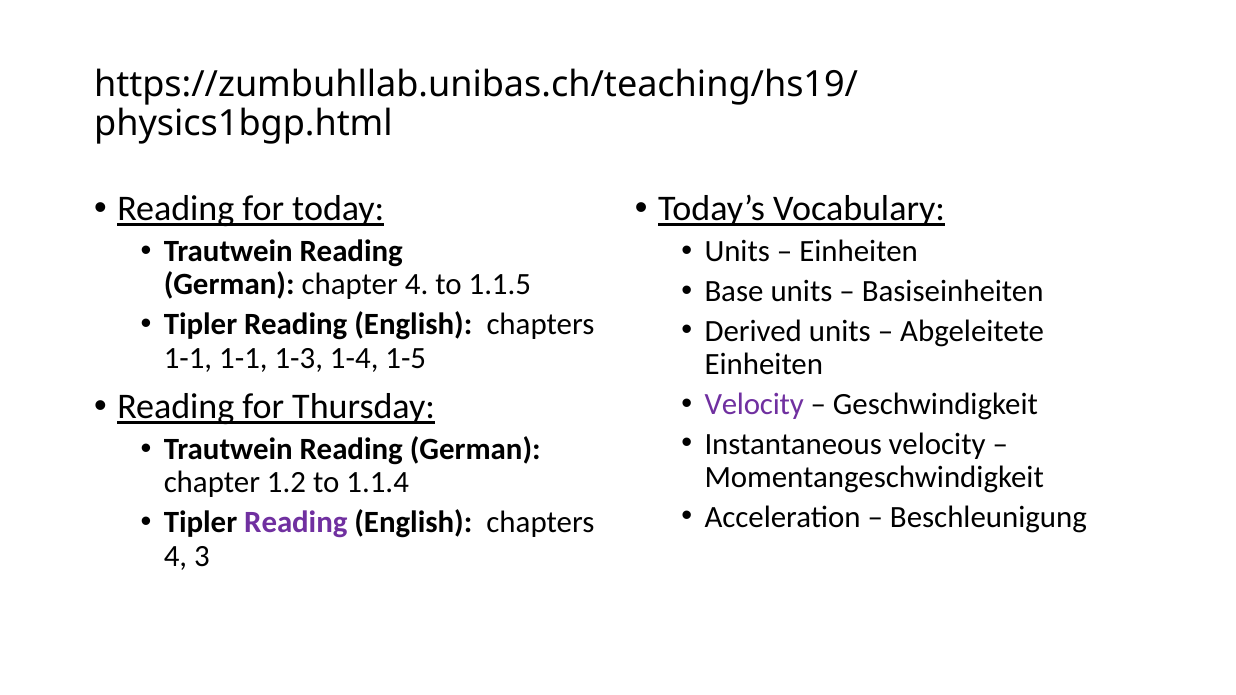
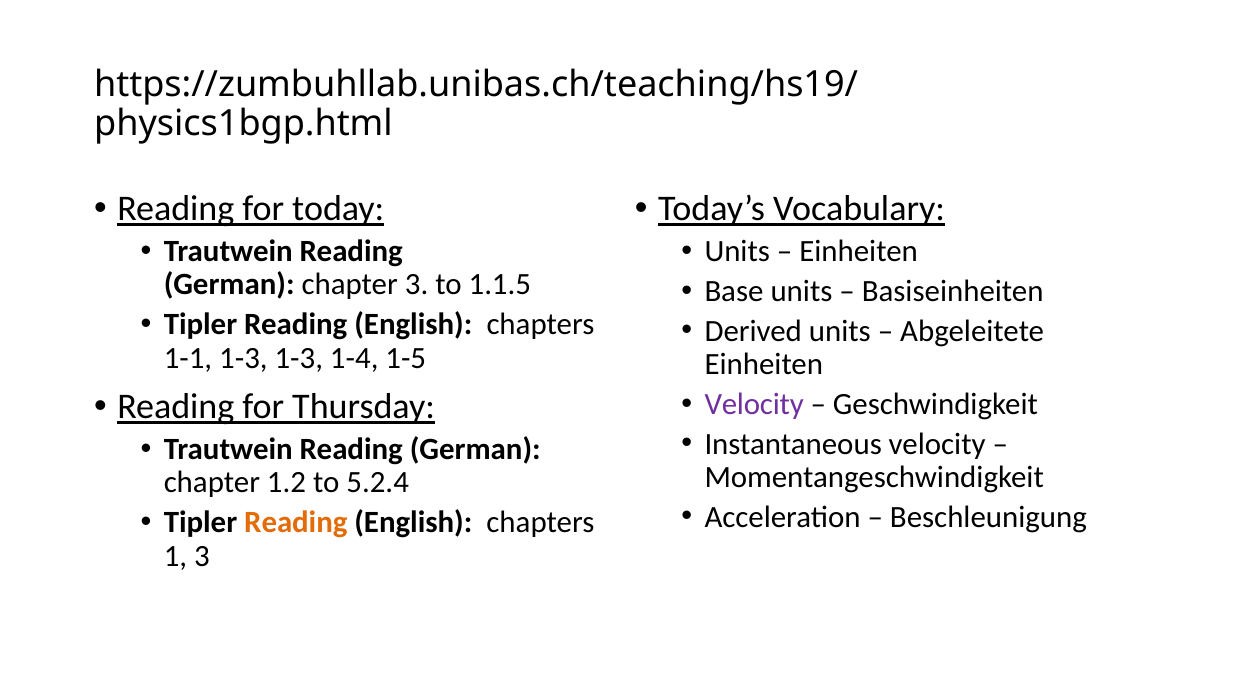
chapter 4: 4 -> 3 (417, 285)
1-1 1-1: 1-1 -> 1-3 (243, 358)
1.1.4: 1.1.4 -> 5.2.4 (378, 483)
Reading colour: purple -> orange (296, 523)
4: 4 -> 1 (175, 556)
